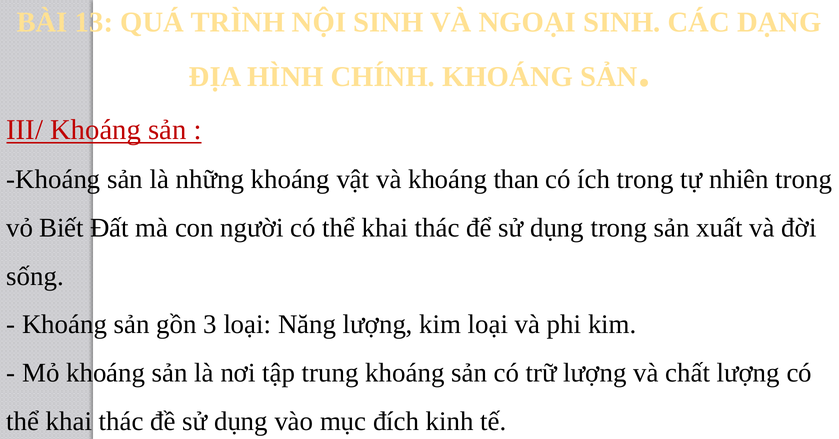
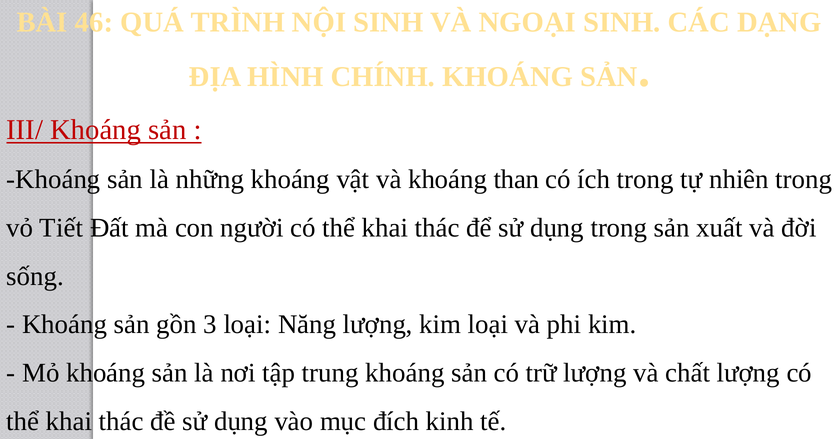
13: 13 -> 46 (94, 22)
Biết: Biết -> Tiết (61, 228)
